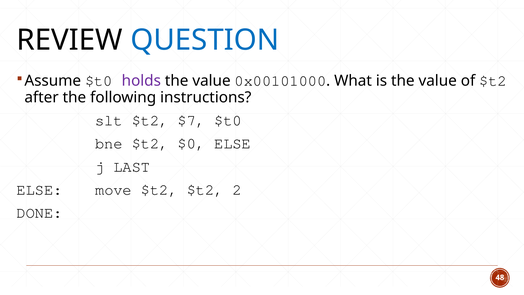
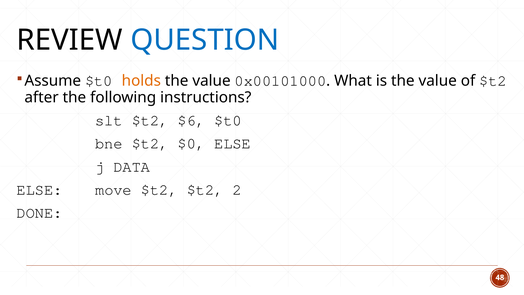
holds colour: purple -> orange (141, 81)
$7: $7 -> $6 (191, 120)
LAST: LAST -> DATA (132, 166)
